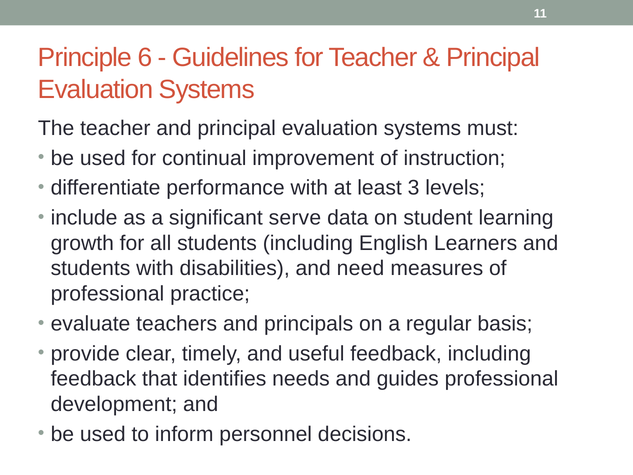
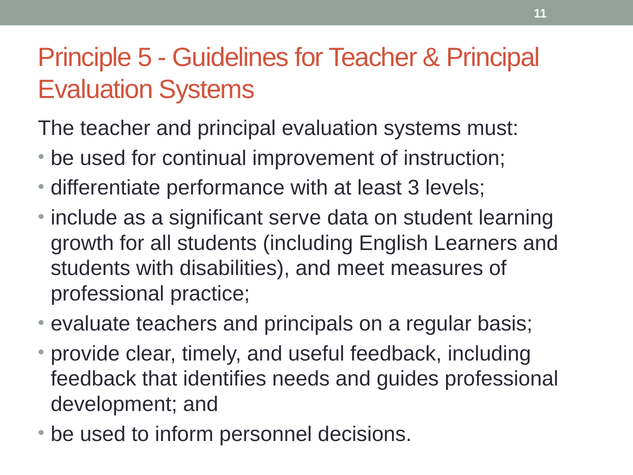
6: 6 -> 5 (145, 58)
need: need -> meet (361, 268)
